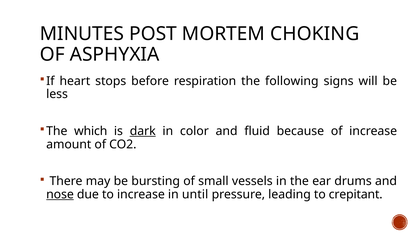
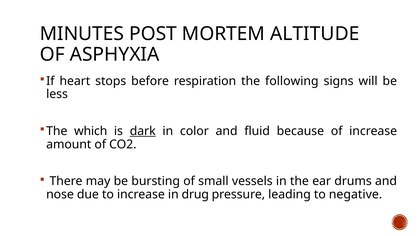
CHOKING: CHOKING -> ALTITUDE (315, 34)
nose underline: present -> none (60, 194)
until: until -> drug (195, 194)
crepitant: crepitant -> negative (356, 194)
